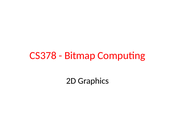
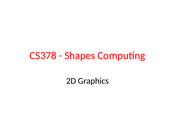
Bitmap: Bitmap -> Shapes (80, 56)
